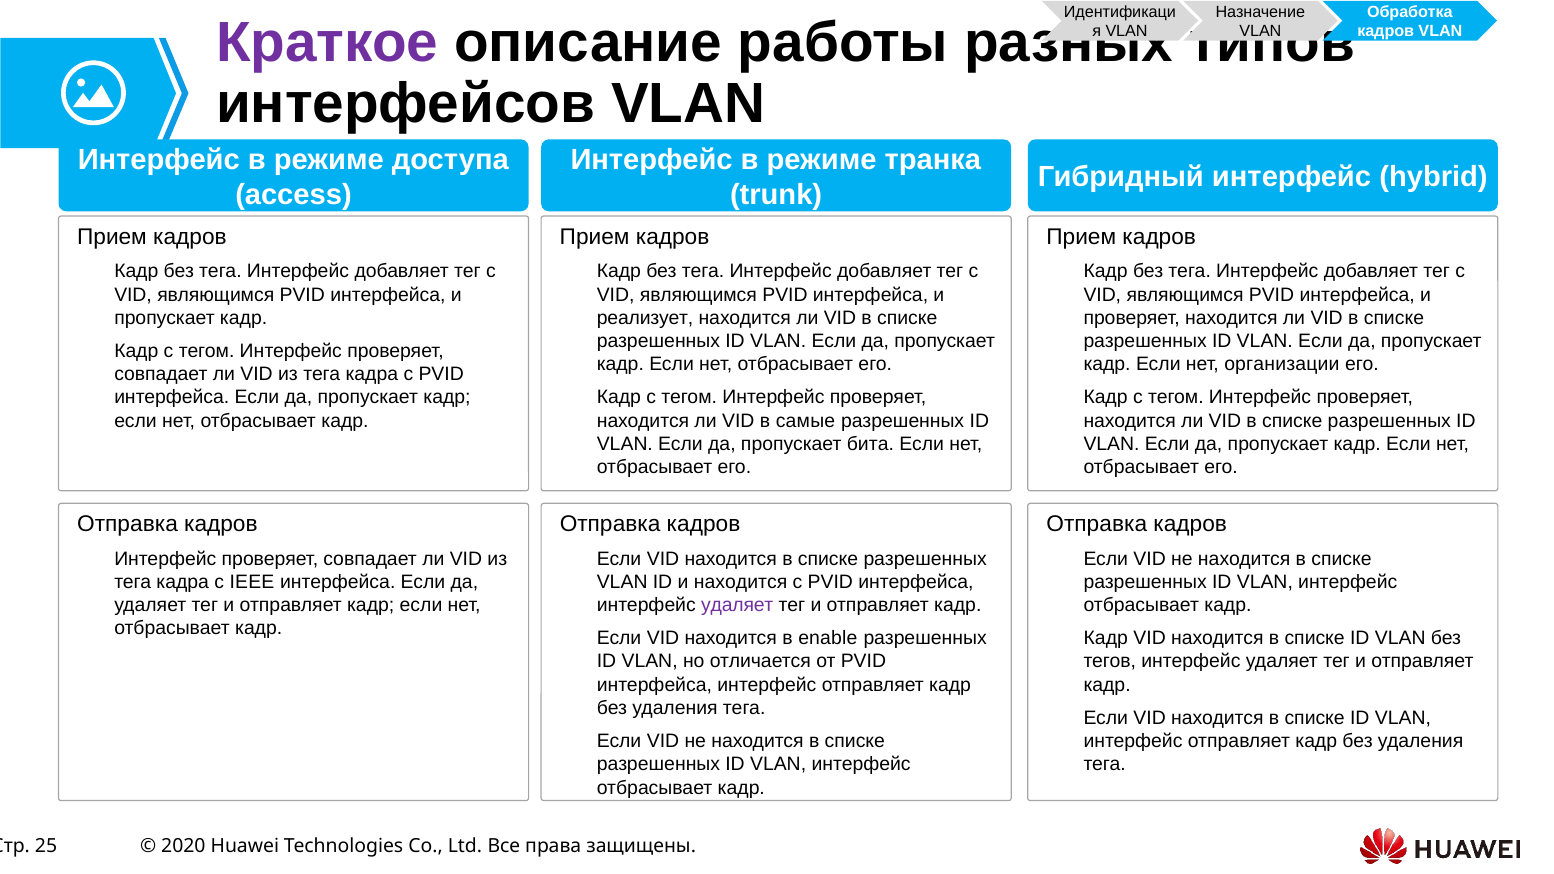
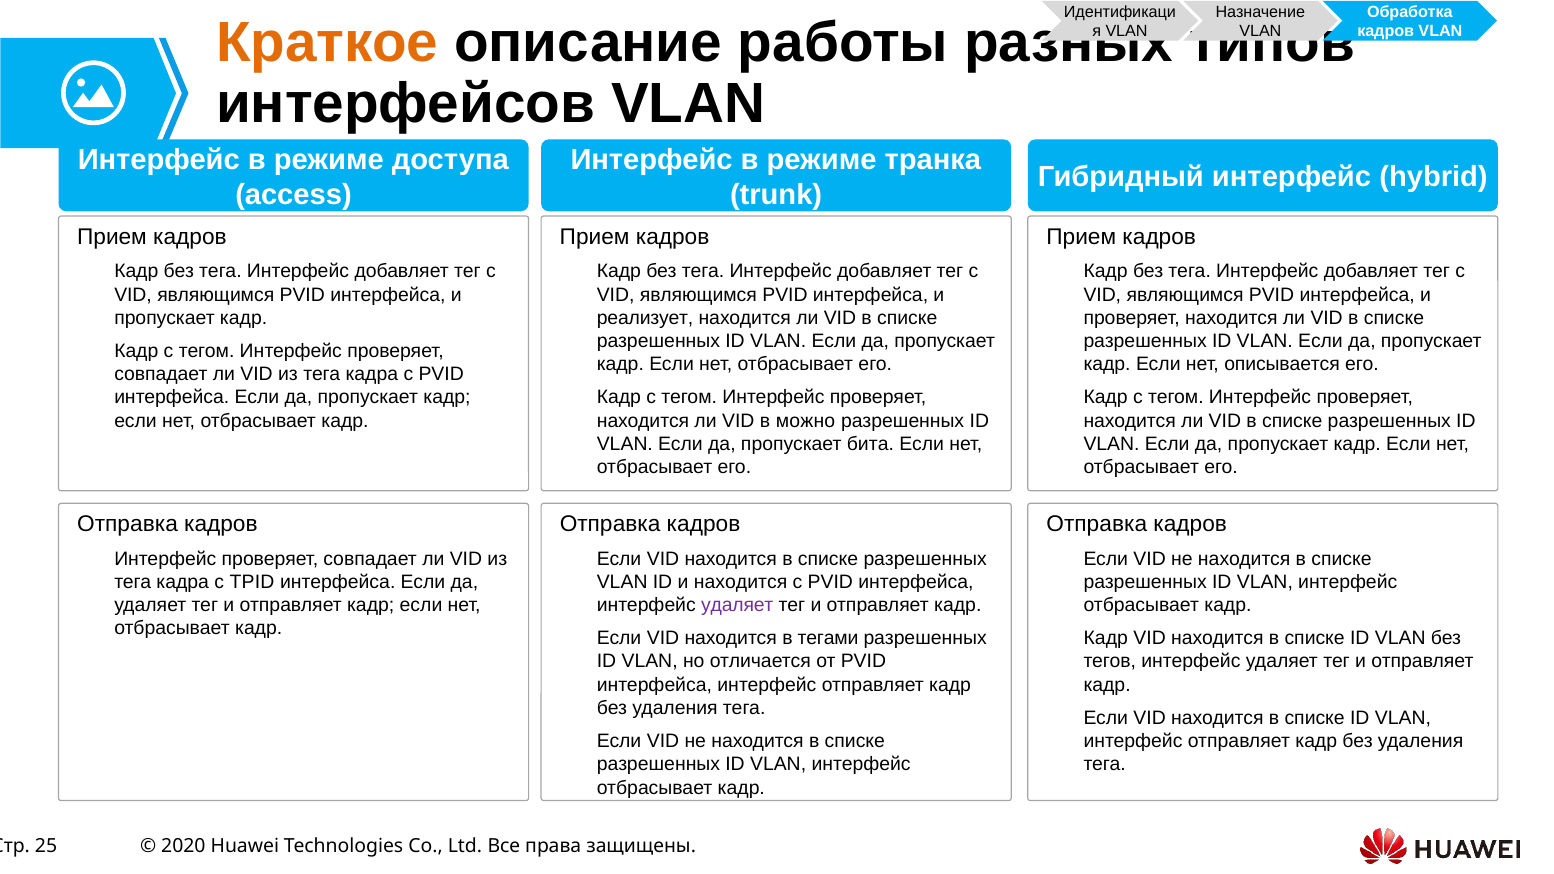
Краткое colour: purple -> orange (327, 42)
организации: организации -> описывается (1282, 365)
самые: самые -> можно (806, 421)
IEEE: IEEE -> TPID (252, 582)
enable: enable -> тегами (828, 638)
